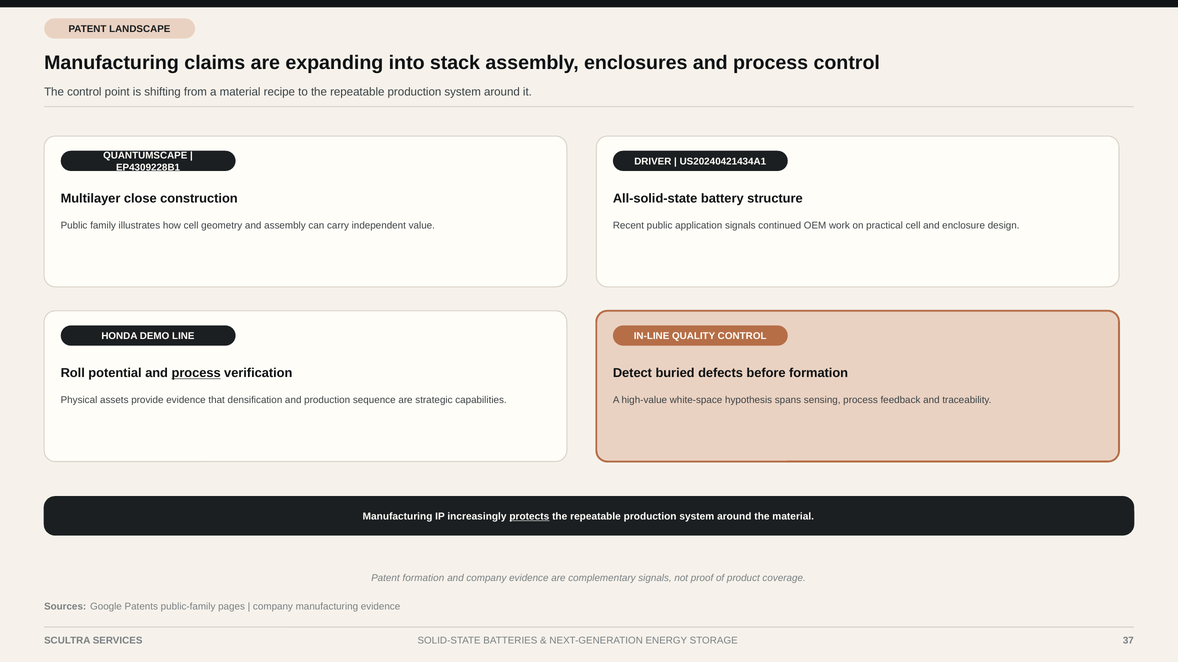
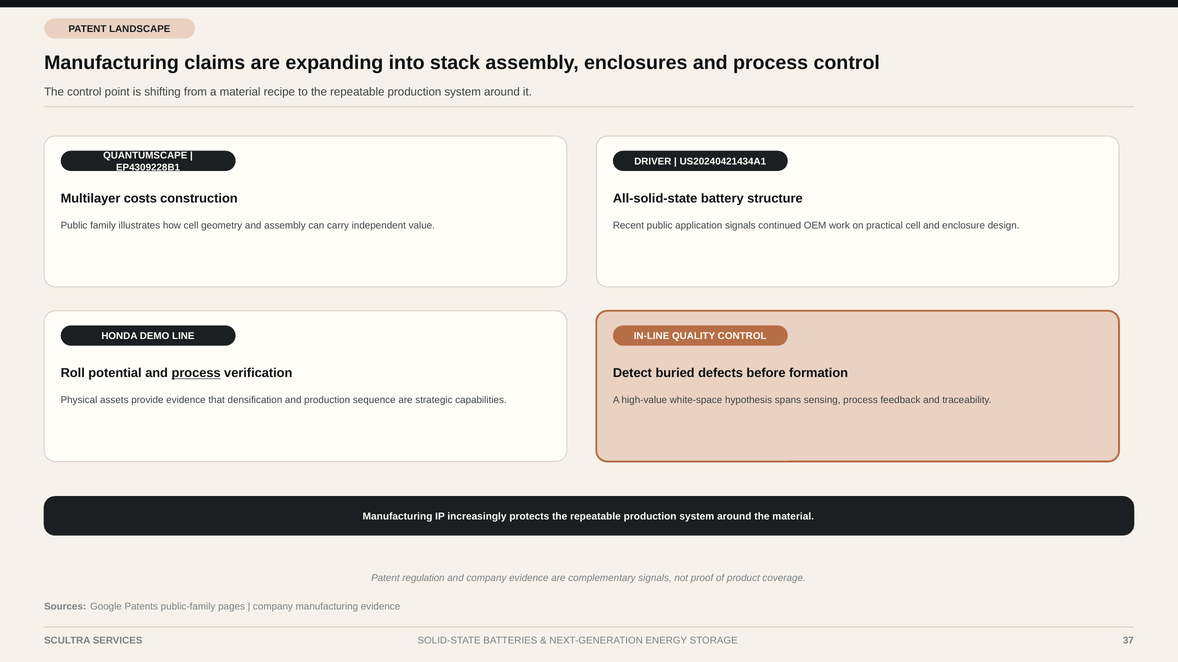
close: close -> costs (140, 199)
protects underline: present -> none (529, 517)
Patent formation: formation -> regulation (424, 579)
